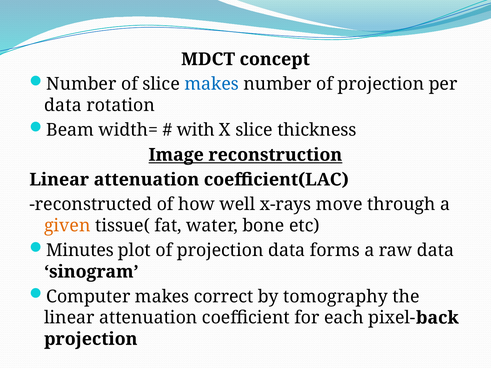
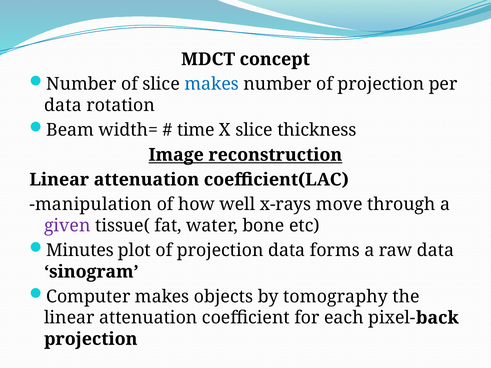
with: with -> time (196, 130)
reconstructed: reconstructed -> manipulation (91, 205)
given colour: orange -> purple (67, 226)
correct: correct -> objects (223, 297)
